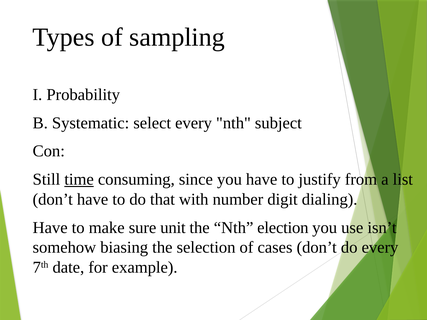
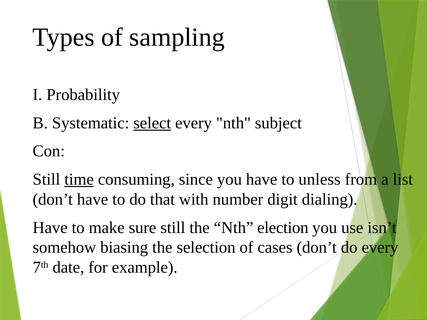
select underline: none -> present (152, 123)
justify: justify -> unless (320, 180)
sure unit: unit -> still (173, 228)
